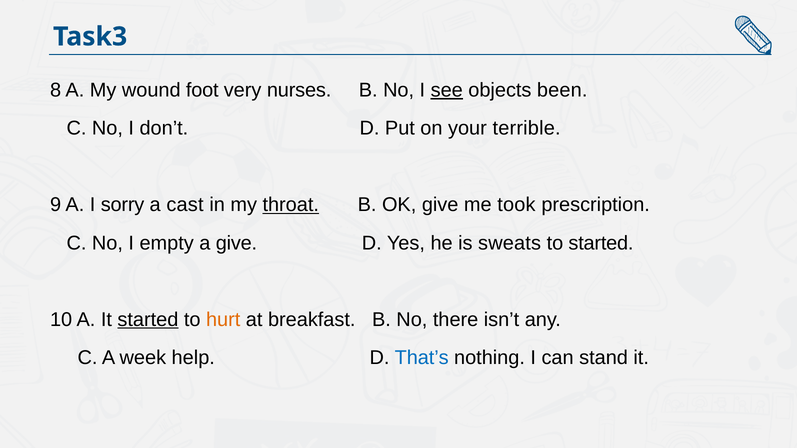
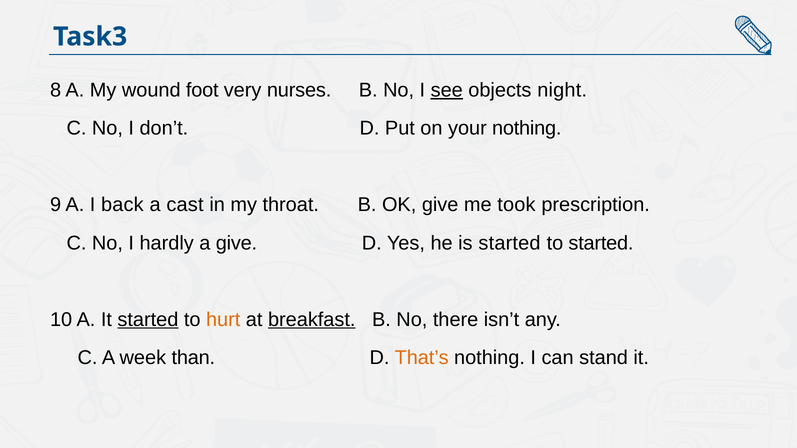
been: been -> night (562, 90)
your terrible: terrible -> nothing (527, 129)
sorry: sorry -> back (122, 205)
throat underline: present -> none (291, 205)
empty: empty -> hardly (167, 243)
is sweats: sweats -> started (510, 243)
breakfast underline: none -> present (312, 320)
help: help -> than (193, 358)
That’s colour: blue -> orange (422, 358)
